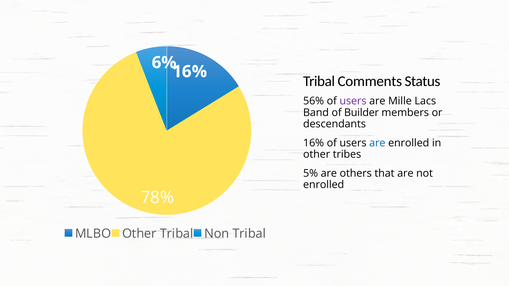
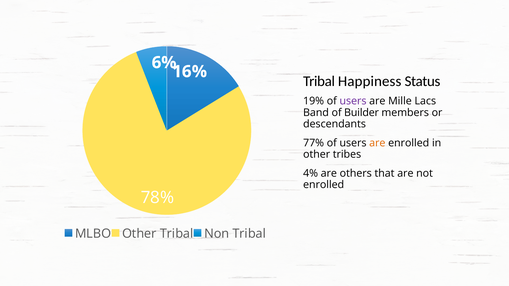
Comments: Comments -> Happiness (370, 81)
56%: 56% -> 19% (314, 101)
16%: 16% -> 77% (314, 143)
are colour: blue -> orange (377, 143)
5%: 5% -> 4% (311, 173)
